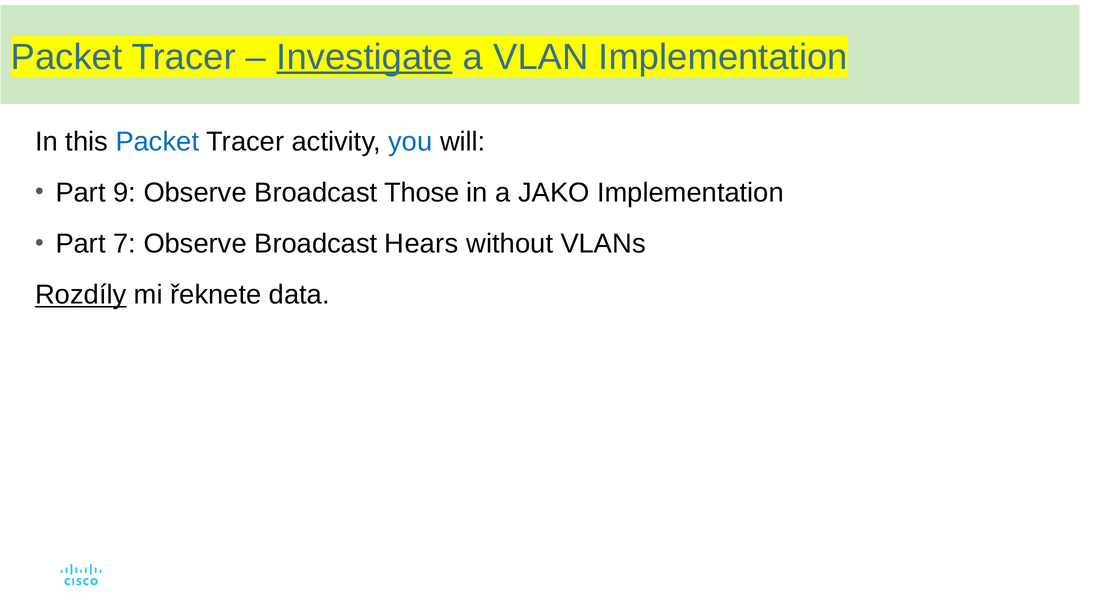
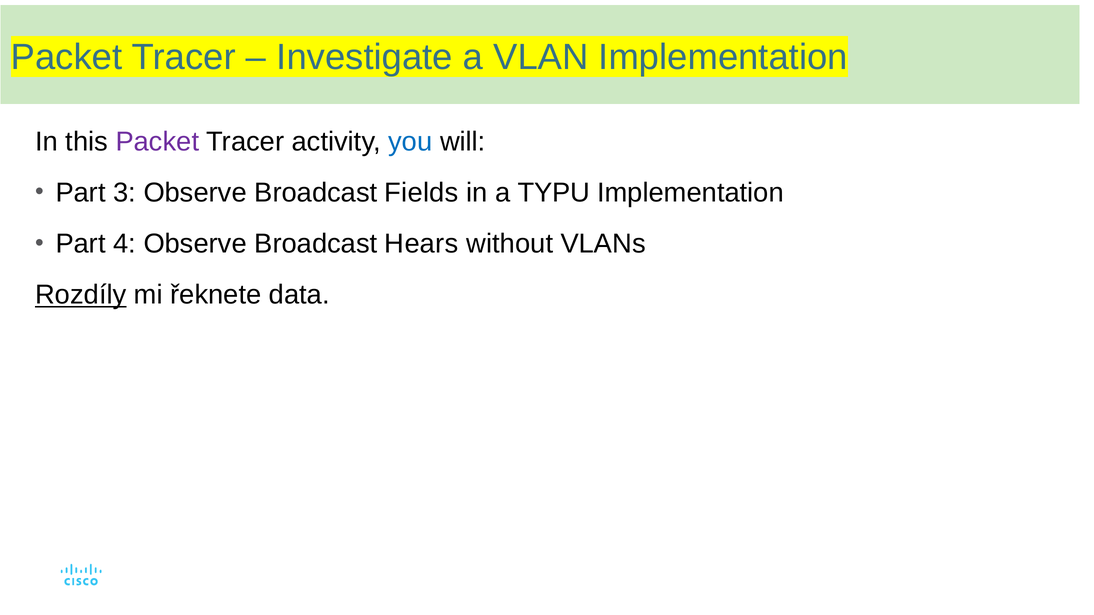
Investigate underline: present -> none (365, 57)
Packet colour: blue -> purple (157, 142)
9: 9 -> 3 (125, 193)
Those: Those -> Fields (422, 193)
JAKO: JAKO -> TYPU (554, 193)
7: 7 -> 4 (125, 244)
